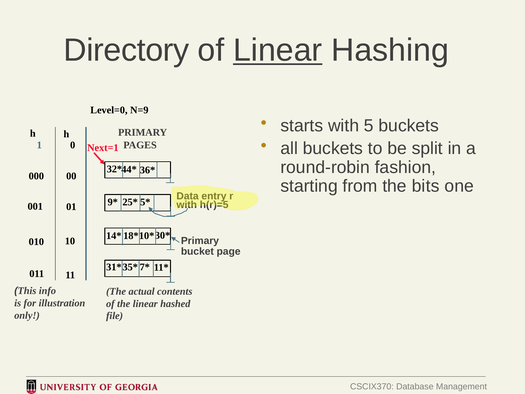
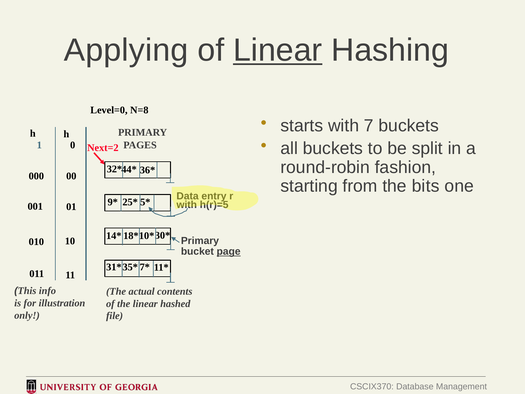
Directory: Directory -> Applying (126, 50)
N=9: N=9 -> N=8 (139, 110)
5: 5 -> 7 (369, 126)
Next=1: Next=1 -> Next=2 (103, 148)
page underline: none -> present (229, 251)
